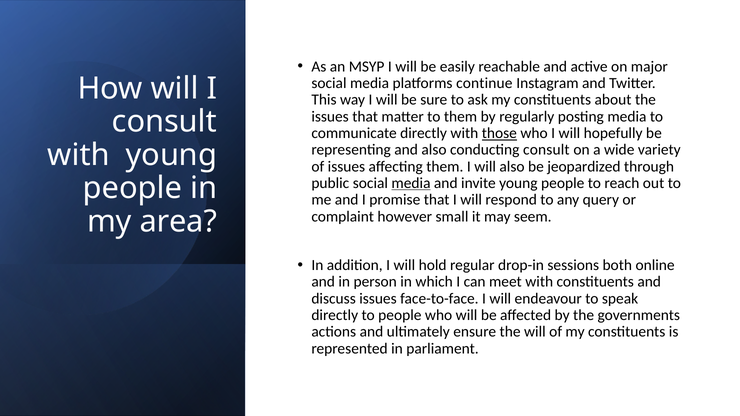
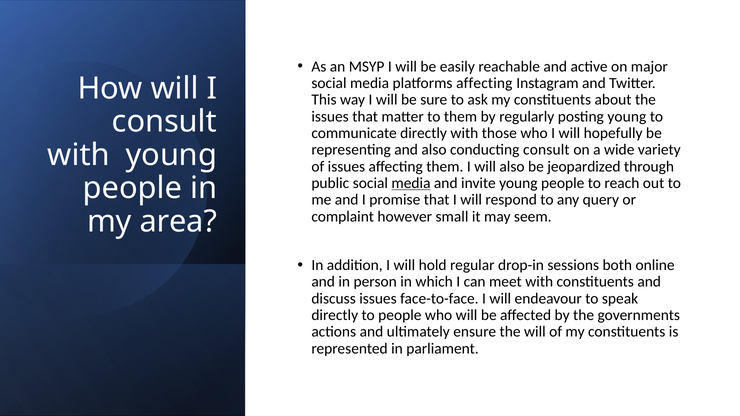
platforms continue: continue -> affecting (484, 83)
posting media: media -> young (627, 117)
those underline: present -> none (499, 133)
